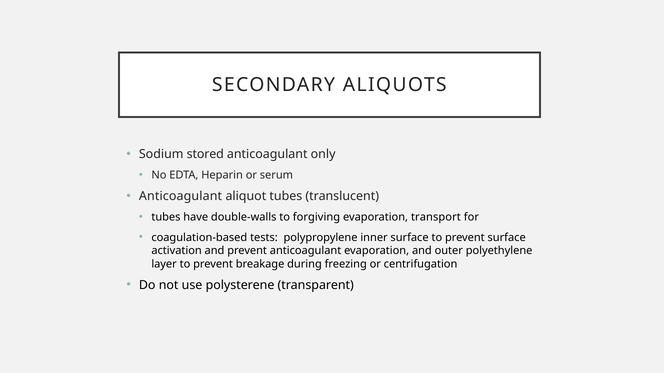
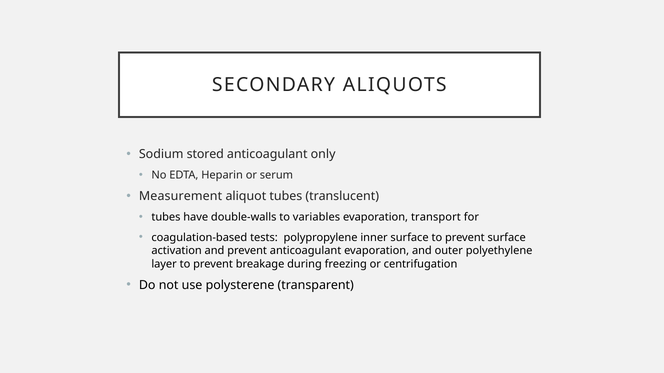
Anticoagulant: Anticoagulant -> Measurement (181, 197)
forgiving: forgiving -> variables (316, 217)
